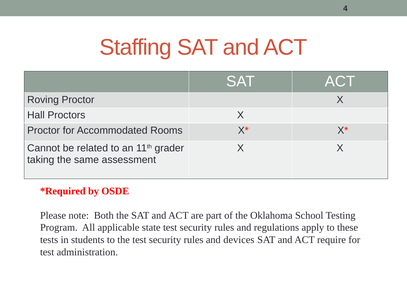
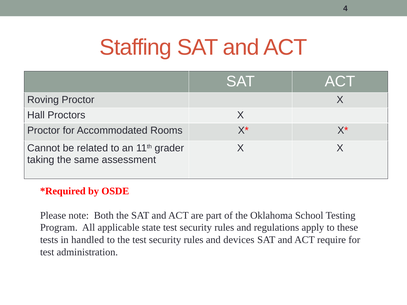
students: students -> handled (88, 240)
